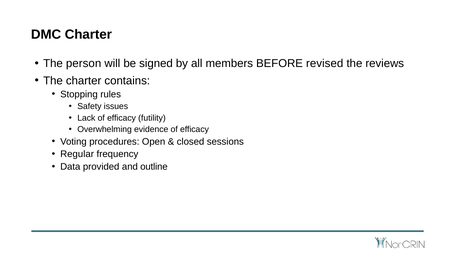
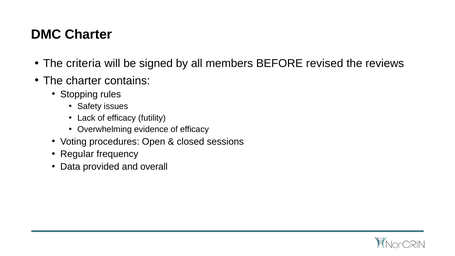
person: person -> criteria (84, 64)
outline: outline -> overall (154, 167)
